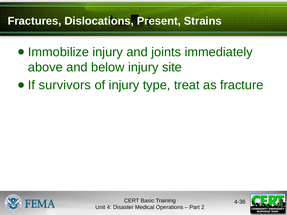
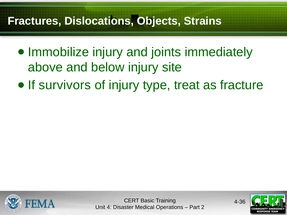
Present: Present -> Objects (159, 21)
